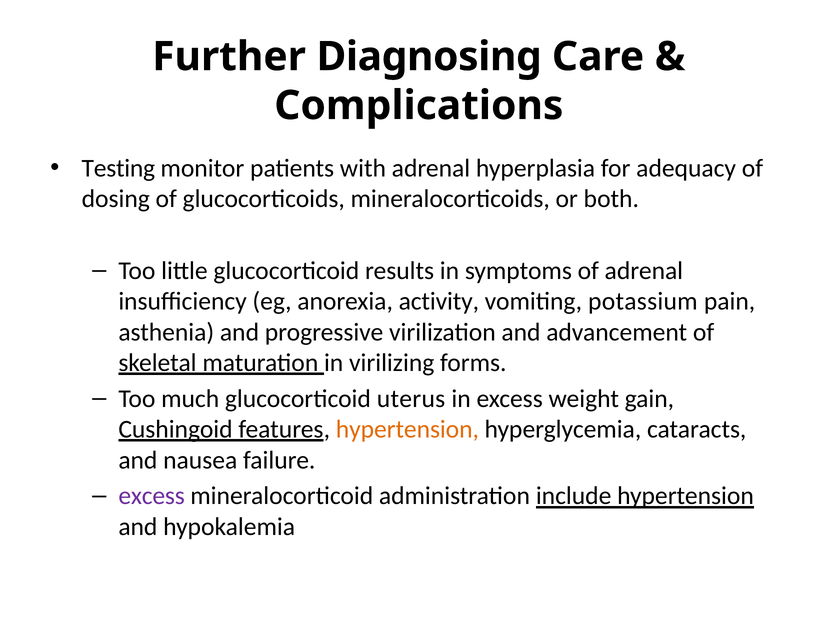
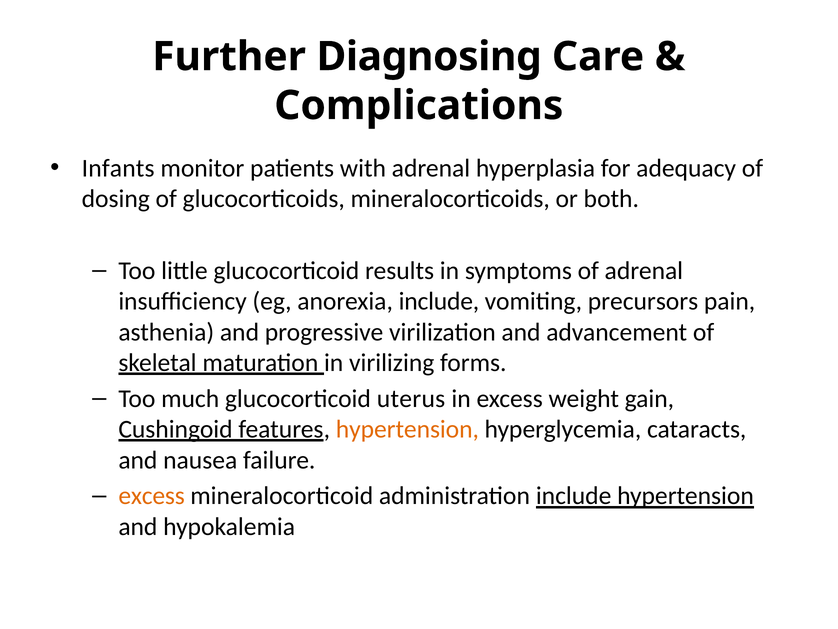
Testing: Testing -> Infants (118, 168)
anorexia activity: activity -> include (439, 301)
potassium: potassium -> precursors (643, 301)
excess colour: purple -> orange (152, 496)
